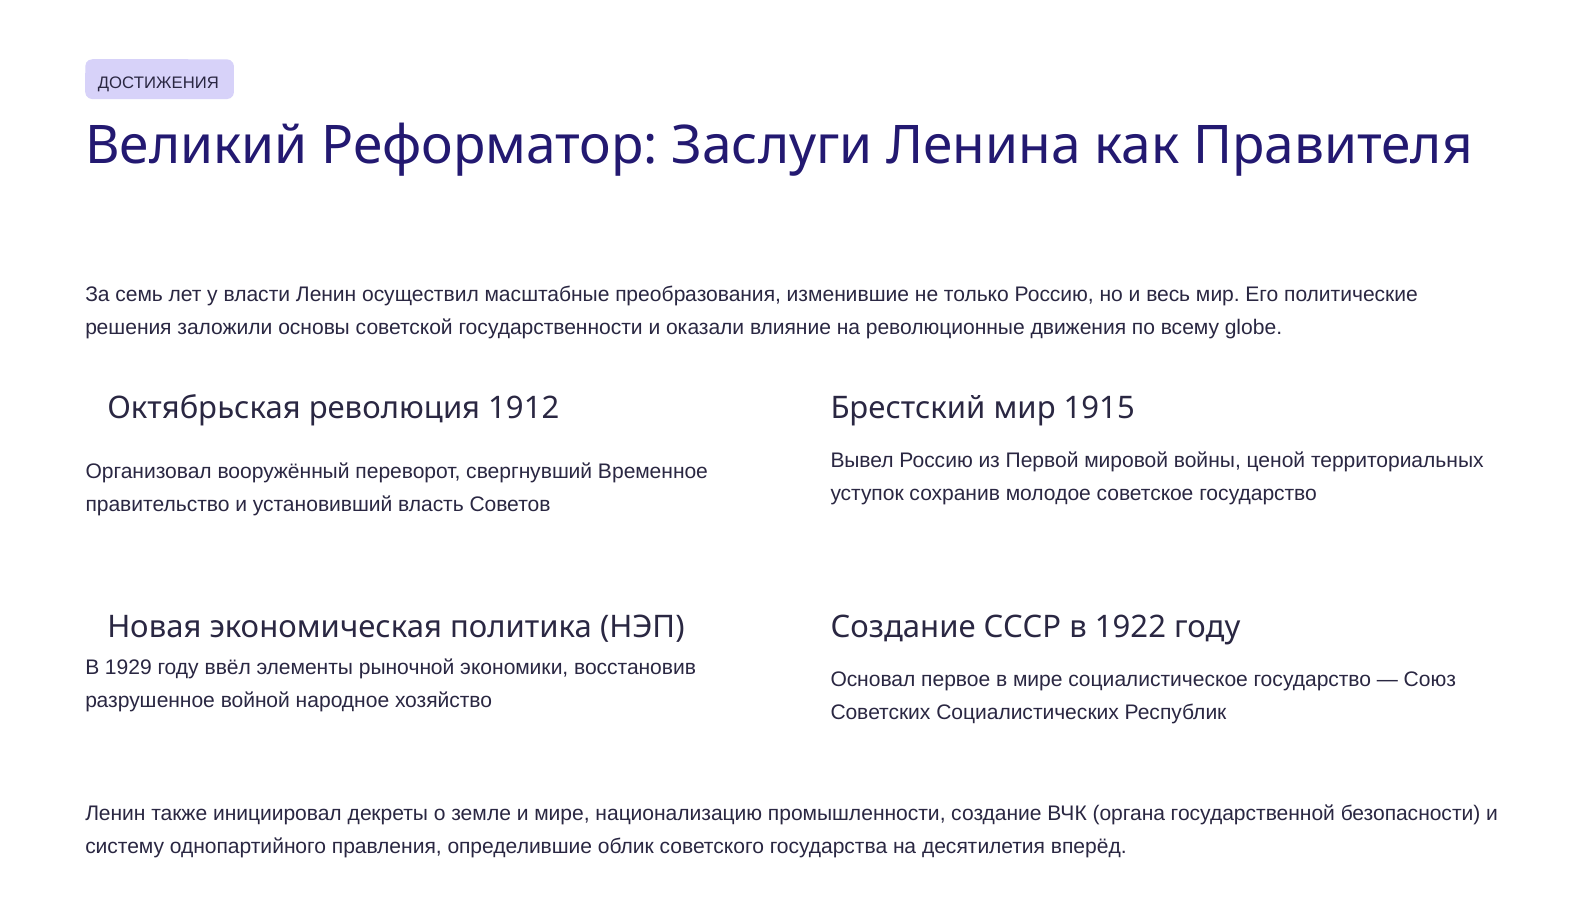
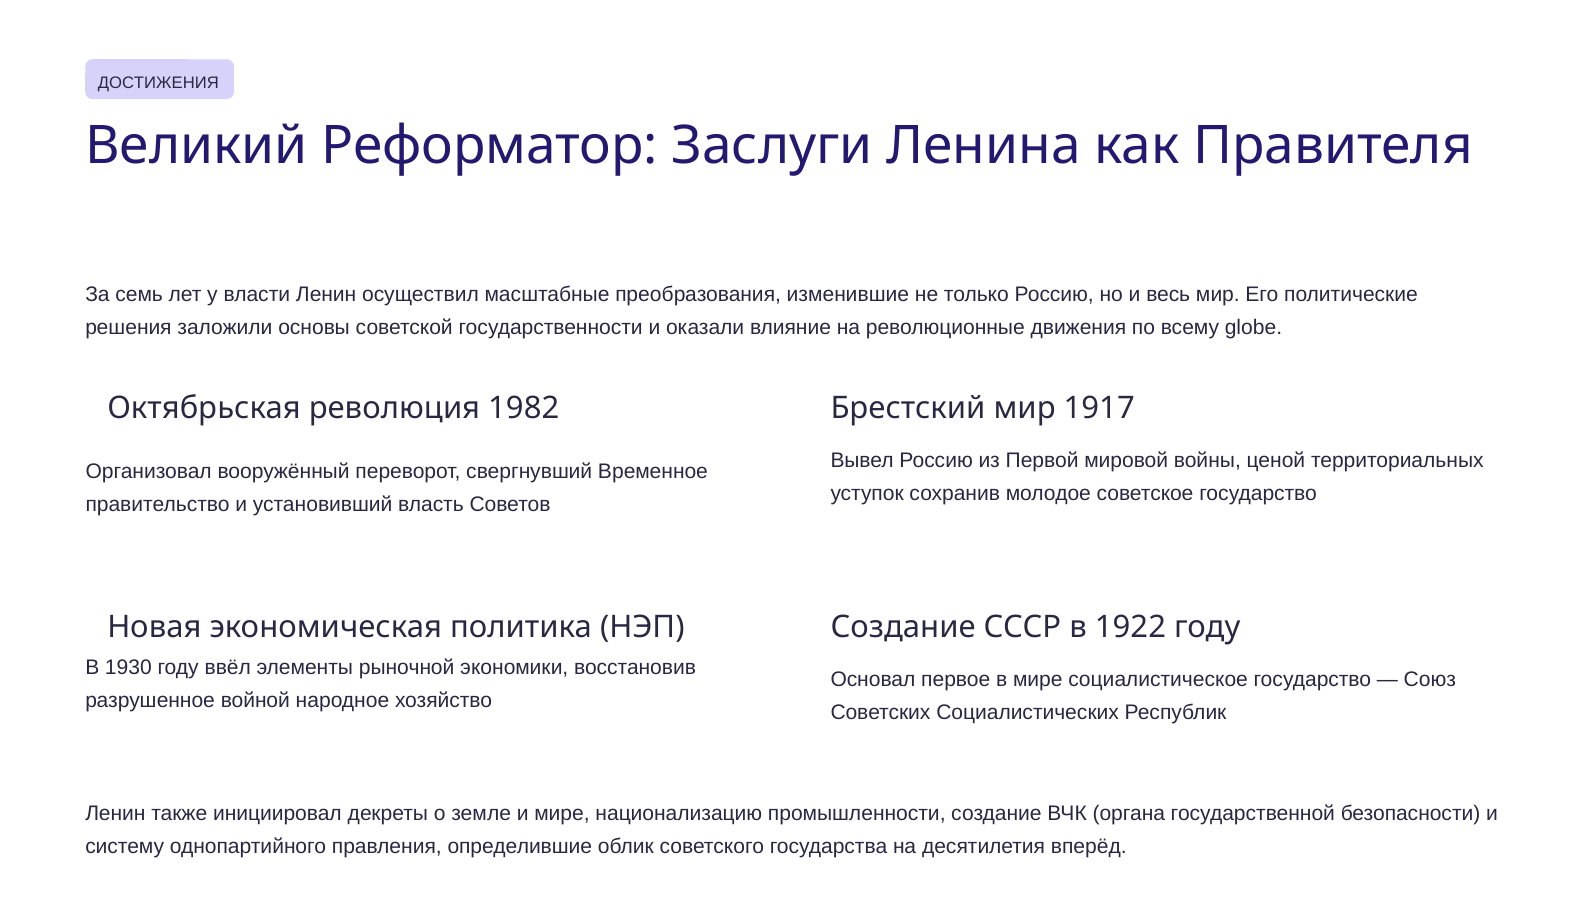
1912: 1912 -> 1982 (524, 408)
1915: 1915 -> 1917 (1099, 408)
1929: 1929 -> 1930 (128, 667)
